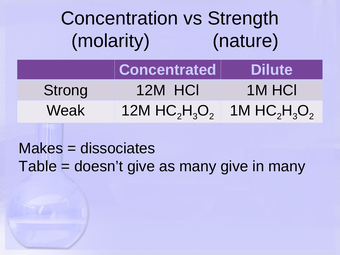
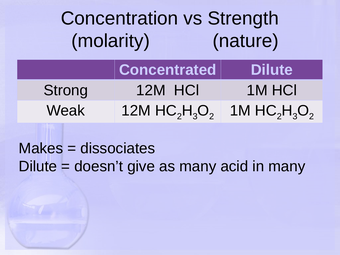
Table: Table -> Dilute (38, 166)
many give: give -> acid (234, 166)
